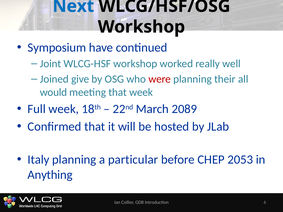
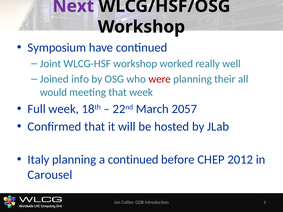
Next colour: blue -> purple (73, 6)
give: give -> info (80, 79)
2089: 2089 -> 2057 (184, 109)
a particular: particular -> continued (133, 160)
2053: 2053 -> 2012 (240, 160)
Anything: Anything -> Carousel (50, 175)
